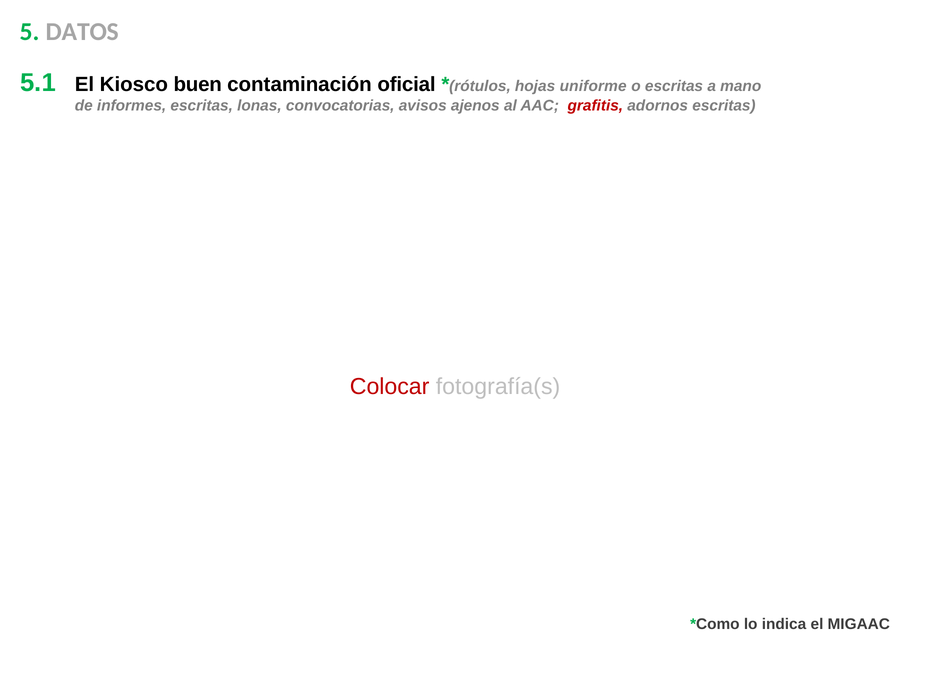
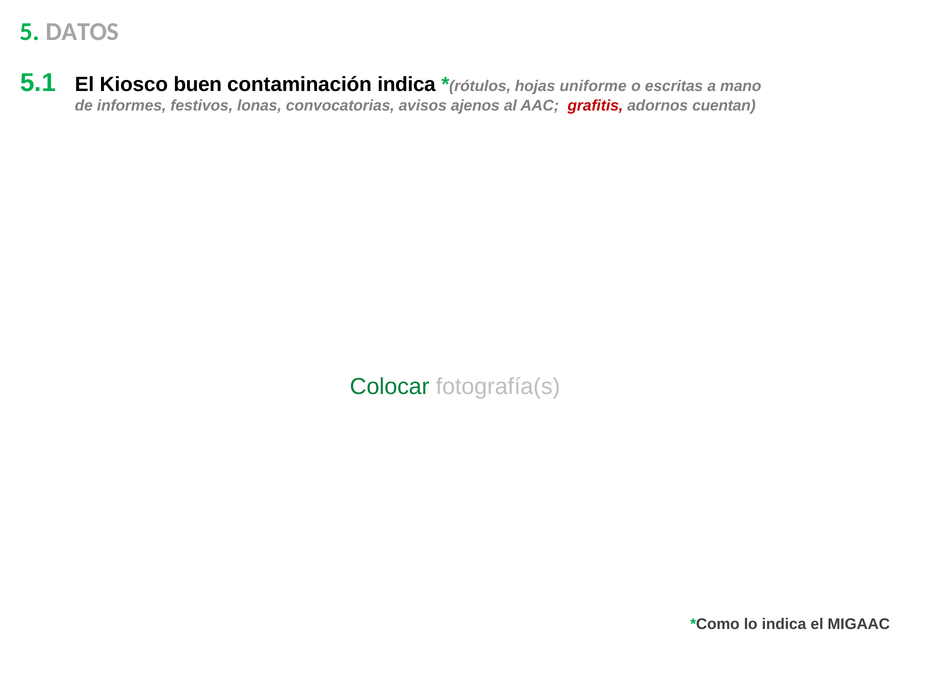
contaminación oficial: oficial -> indica (407, 84)
informes escritas: escritas -> festivos (202, 106)
adornos escritas: escritas -> cuentan (724, 106)
Colocar colour: red -> green (390, 386)
